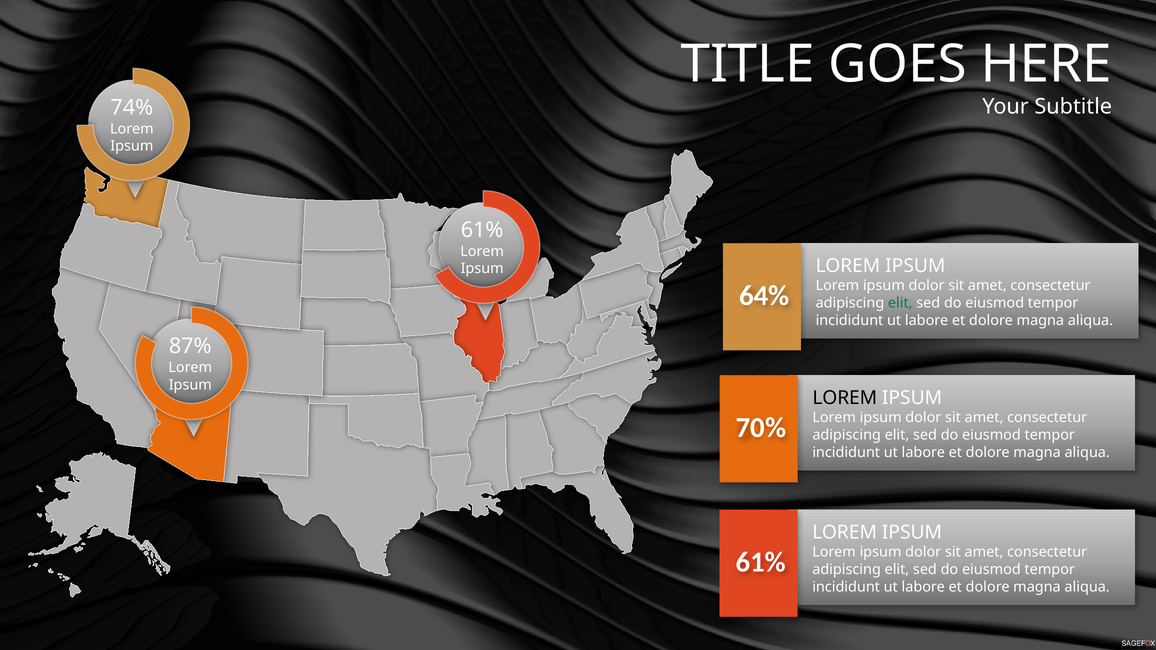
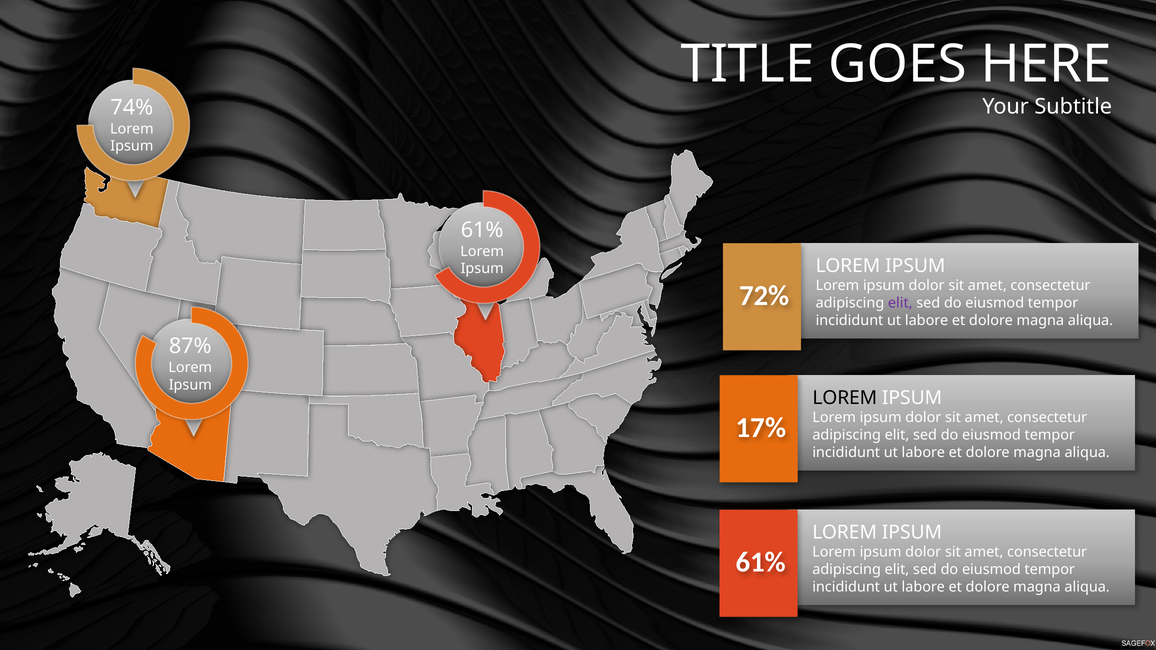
64%: 64% -> 72% (764, 296)
elit colour: green -> purple (900, 303)
70%: 70% -> 17% (761, 428)
